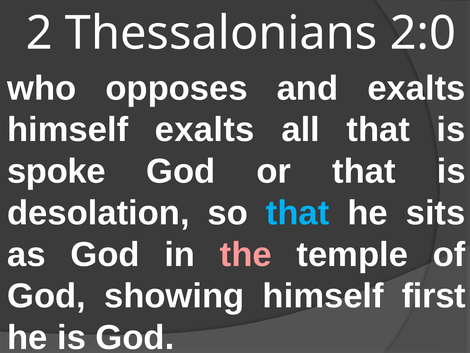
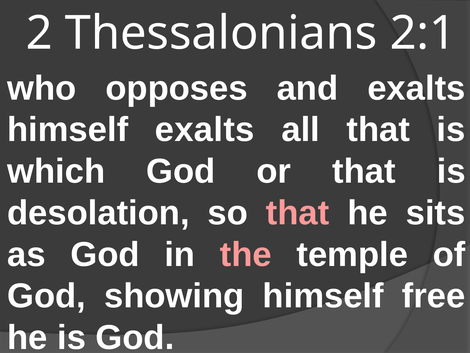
2:0: 2:0 -> 2:1 (423, 33)
spoke: spoke -> which (56, 171)
that colour: light blue -> pink (298, 213)
first: first -> free (434, 296)
